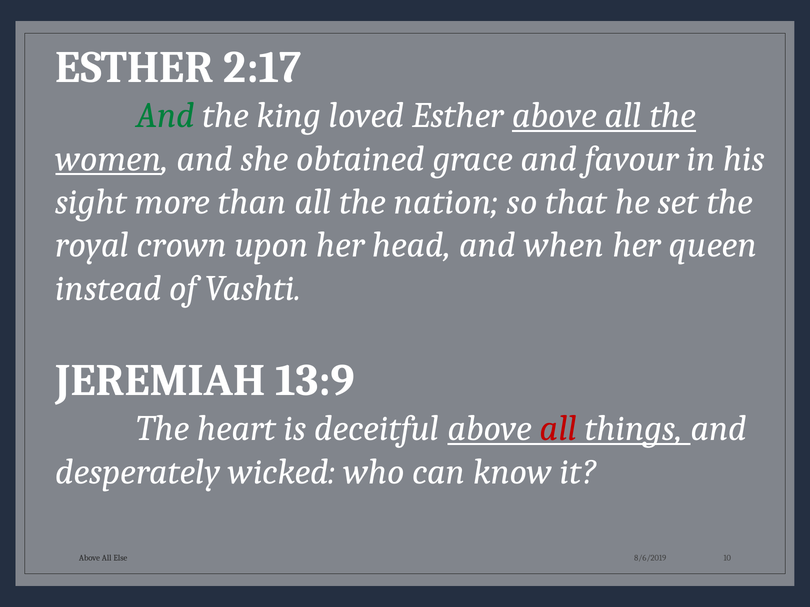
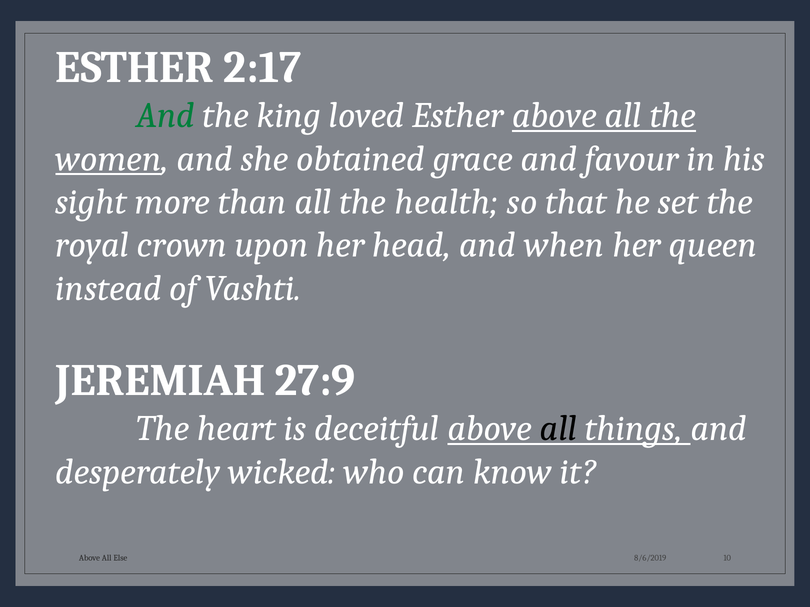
nation: nation -> health (446, 202)
13:9: 13:9 -> 27:9 (315, 381)
all colour: red -> black (558, 429)
